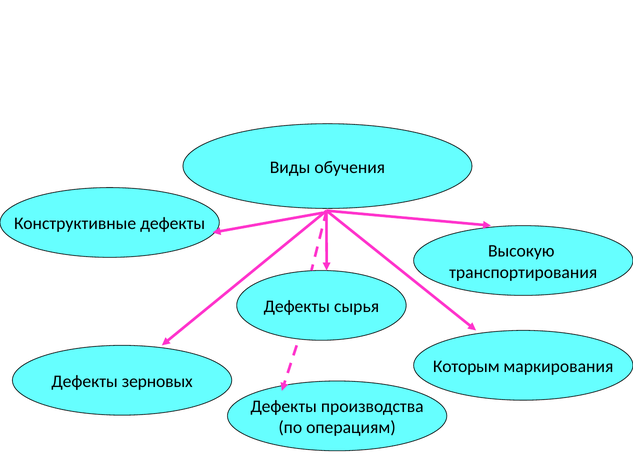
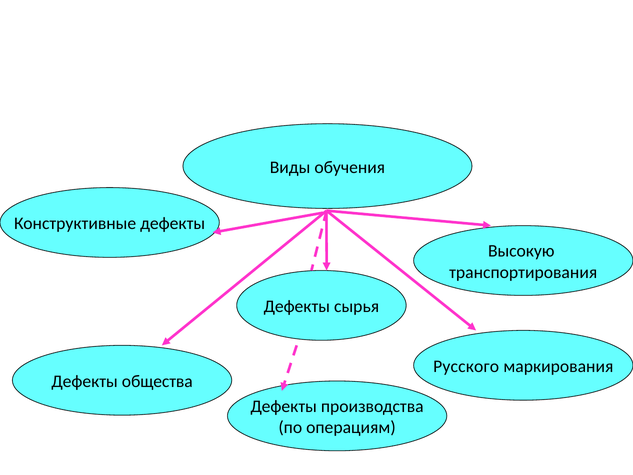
Которым: Которым -> Русского (466, 366)
зерновых: зерновых -> общества (157, 381)
